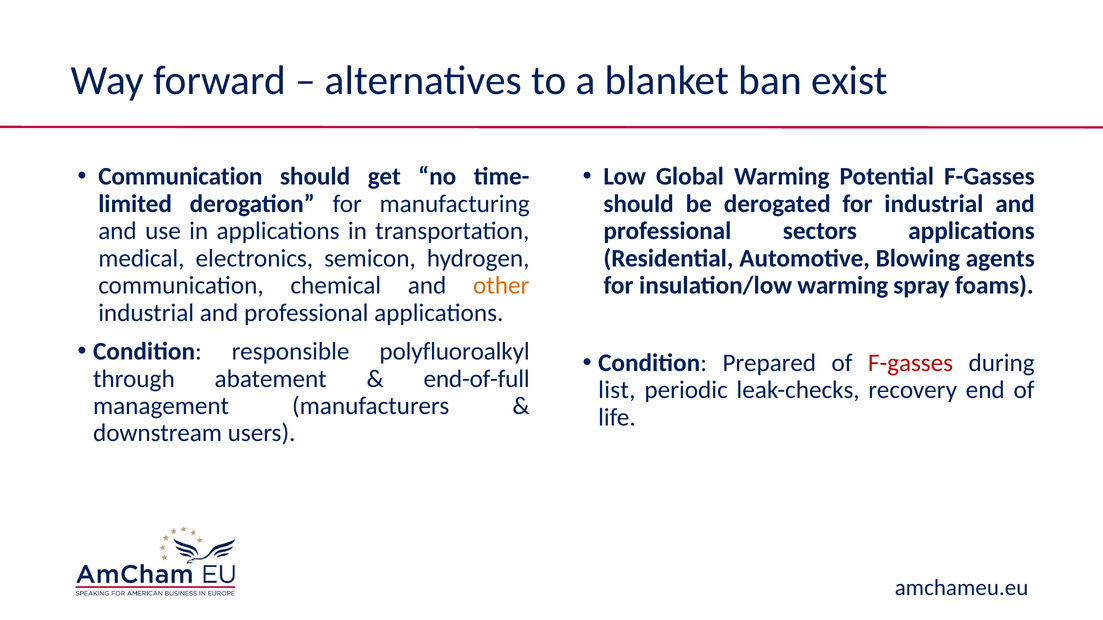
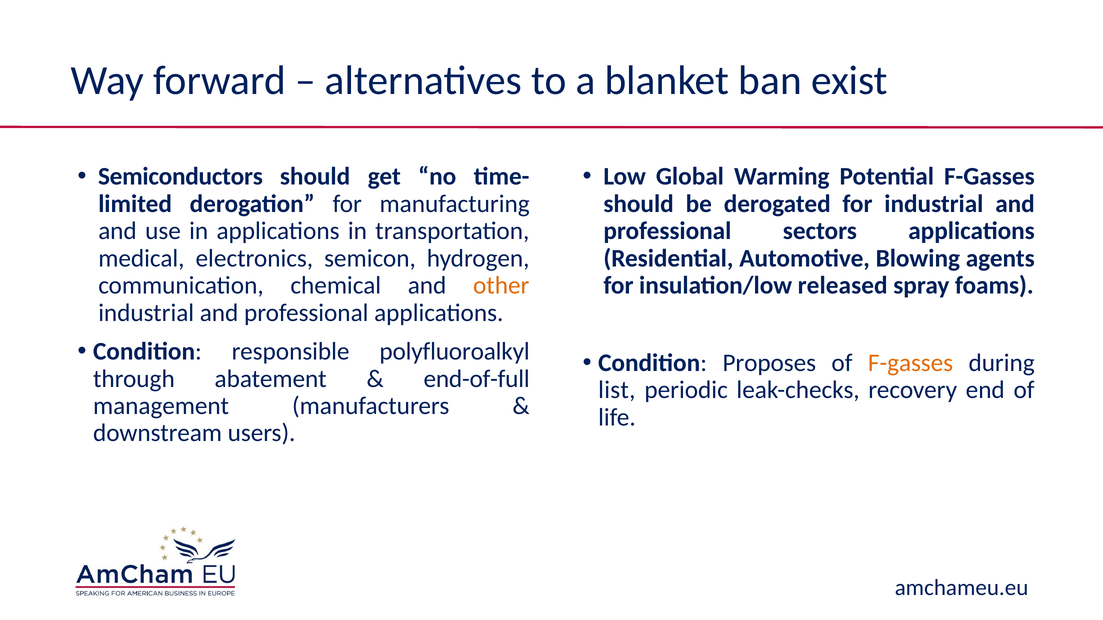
Communication: Communication -> Semiconductors (180, 177)
insulation/low warming: warming -> released (843, 286)
Prepared: Prepared -> Proposes (769, 363)
F-gasses colour: red -> orange (911, 363)
